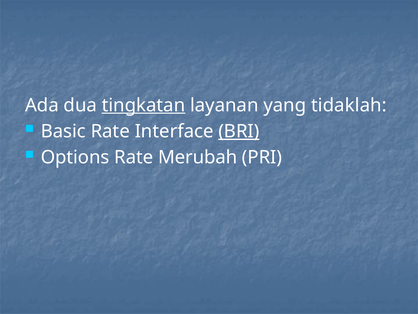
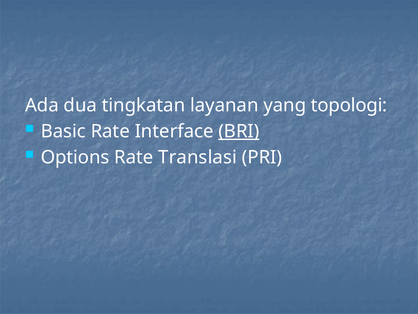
tingkatan underline: present -> none (144, 105)
tidaklah: tidaklah -> topologi (349, 105)
Merubah: Merubah -> Translasi (198, 157)
